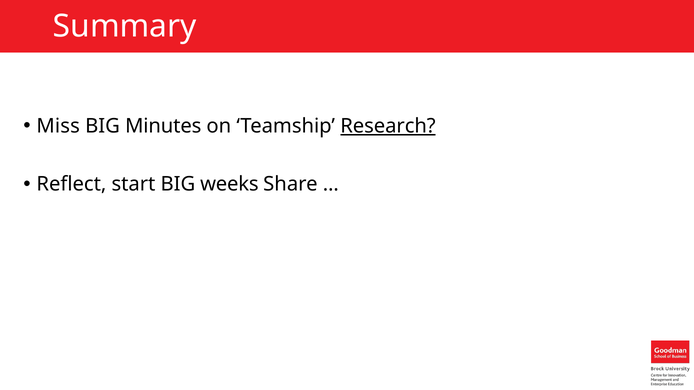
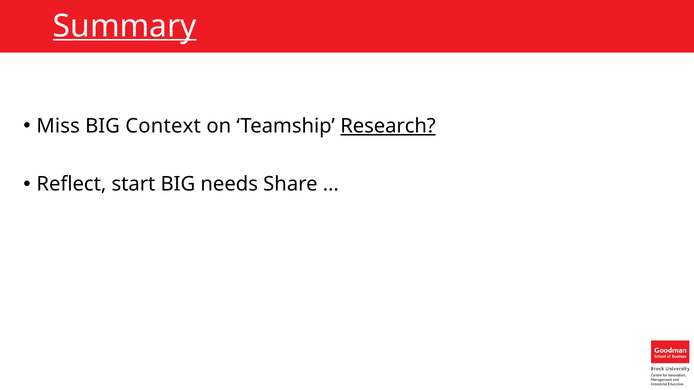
Summary underline: none -> present (125, 26)
Minutes: Minutes -> Context (163, 126)
weeks: weeks -> needs (229, 184)
